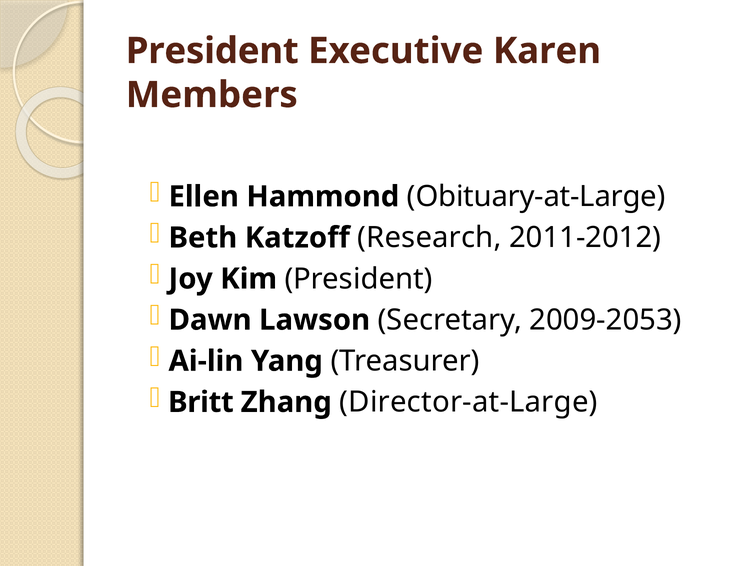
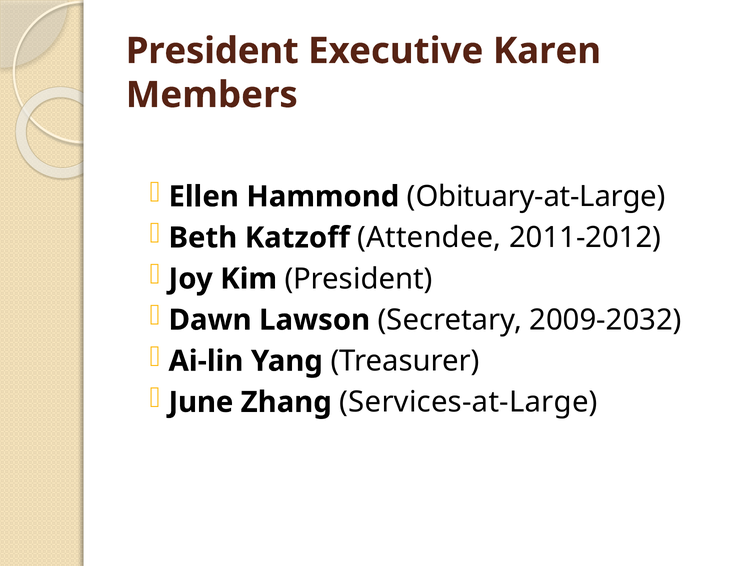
Research: Research -> Attendee (429, 238)
2009-2053: 2009-2053 -> 2009-2032 (606, 320)
Britt: Britt -> June (201, 402)
Director-at-Large: Director-at-Large -> Services-at-Large (469, 402)
